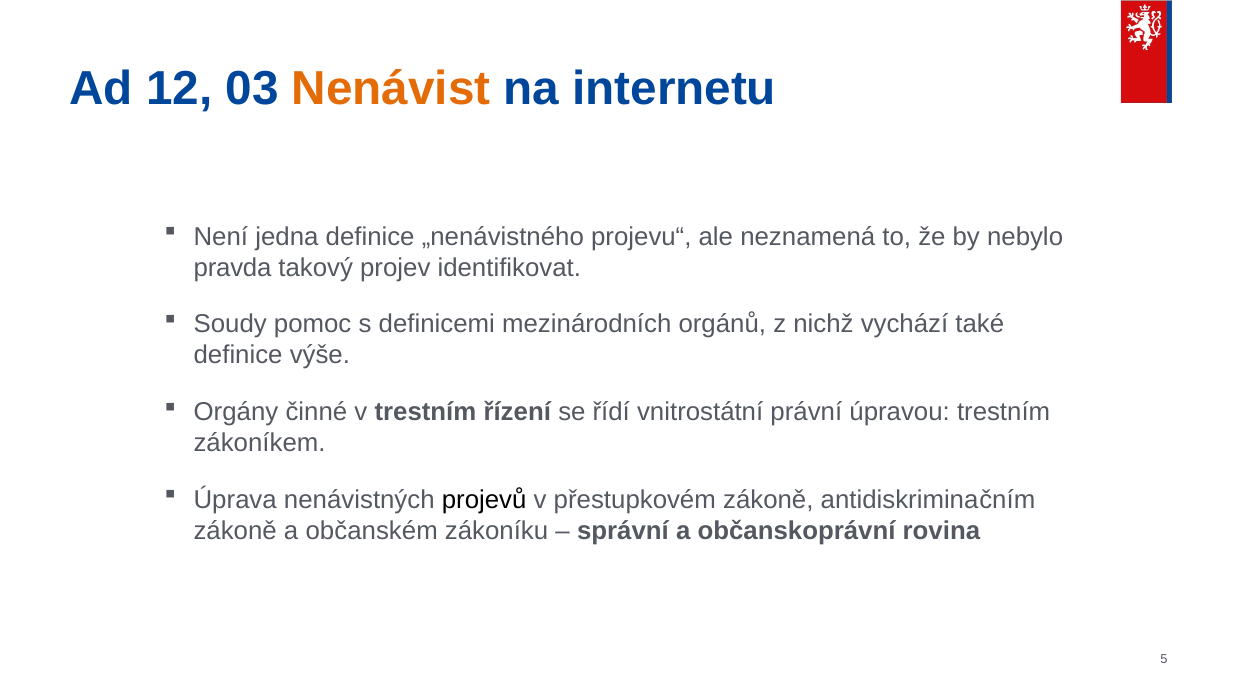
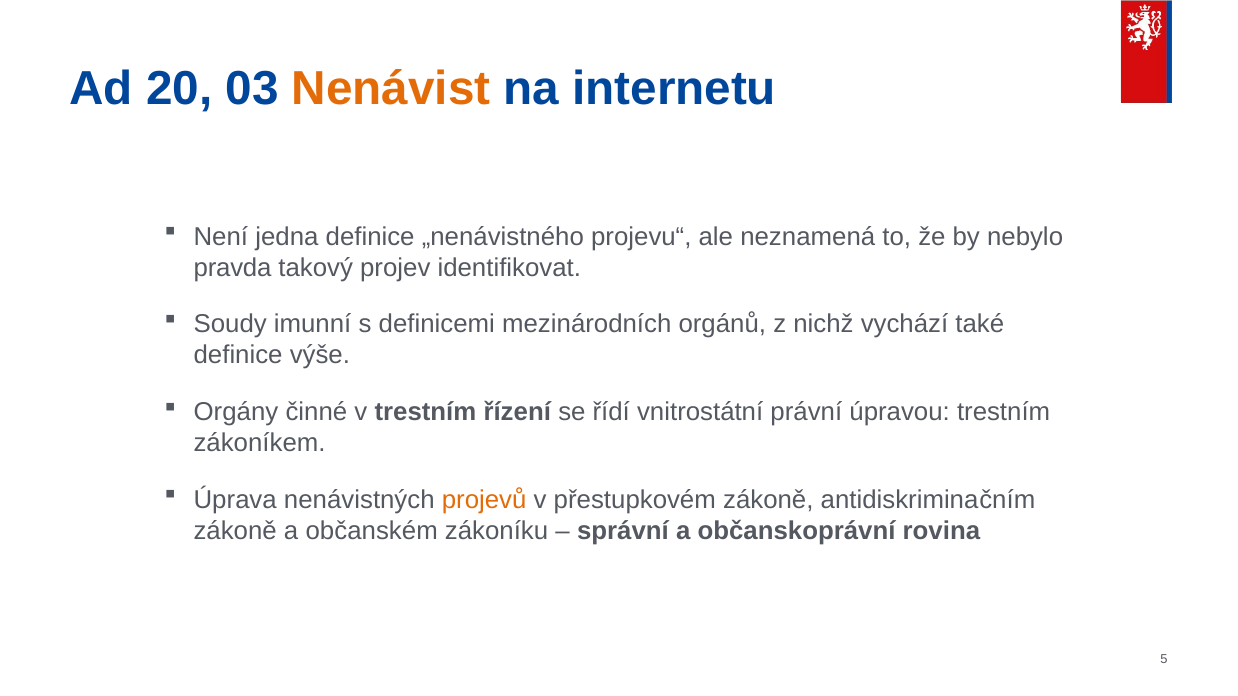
12: 12 -> 20 (179, 88)
pomoc: pomoc -> imunní (313, 324)
projevů colour: black -> orange (484, 500)
